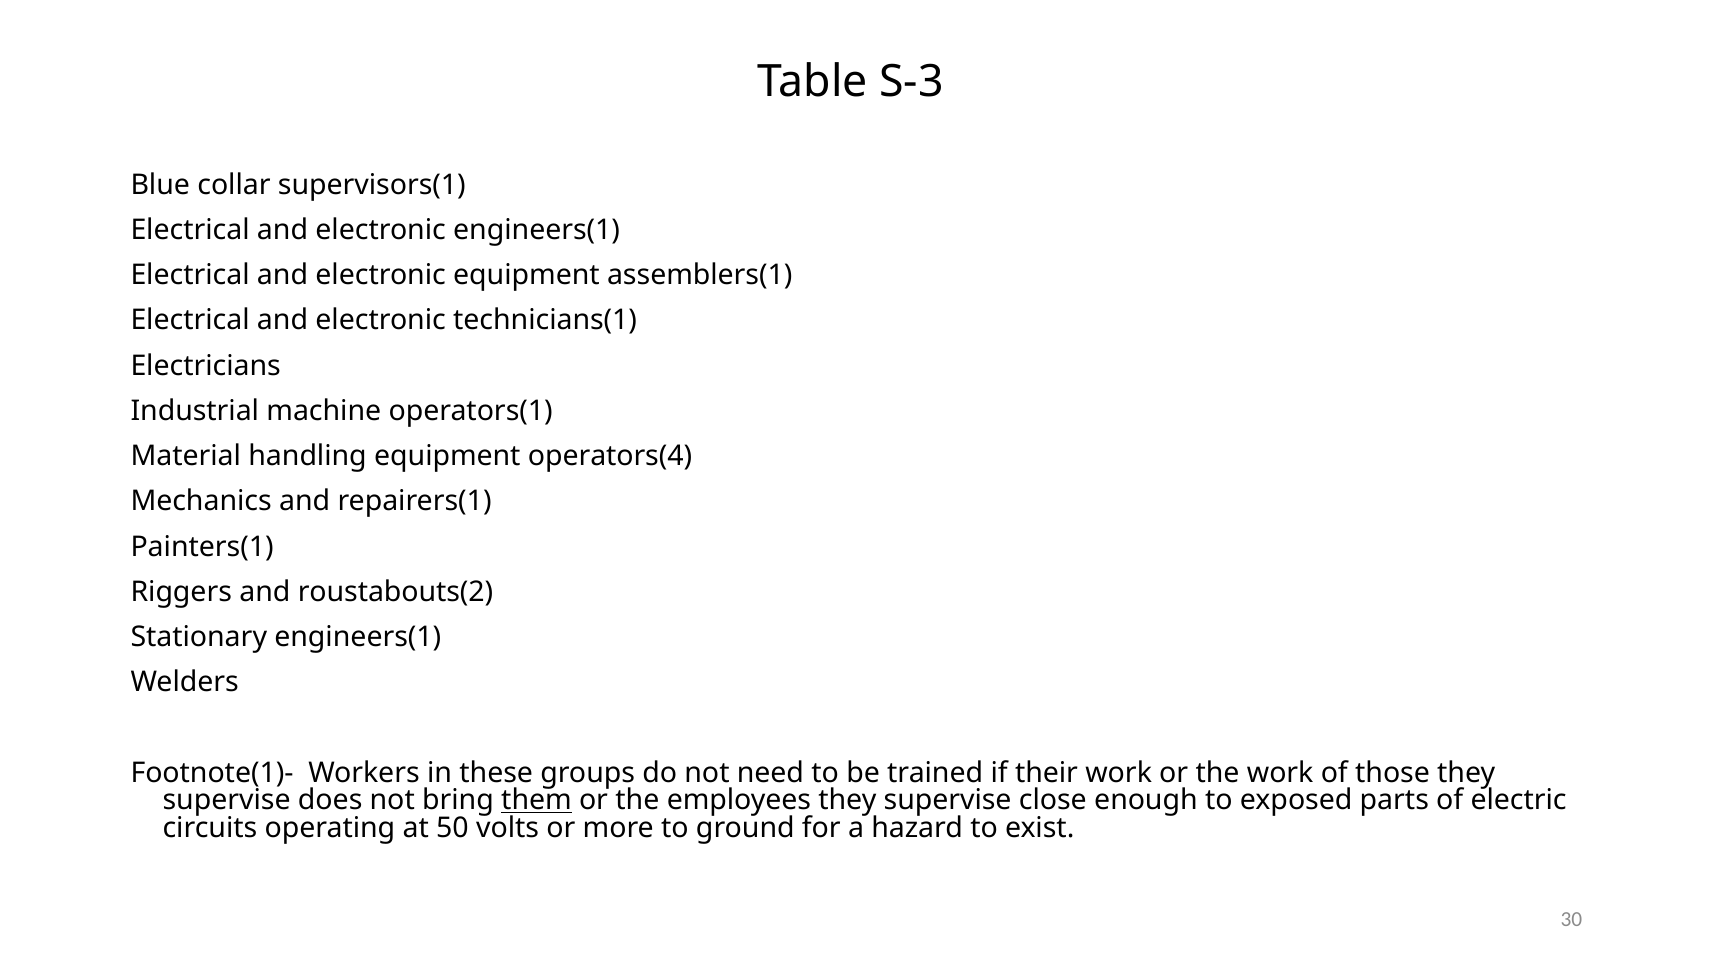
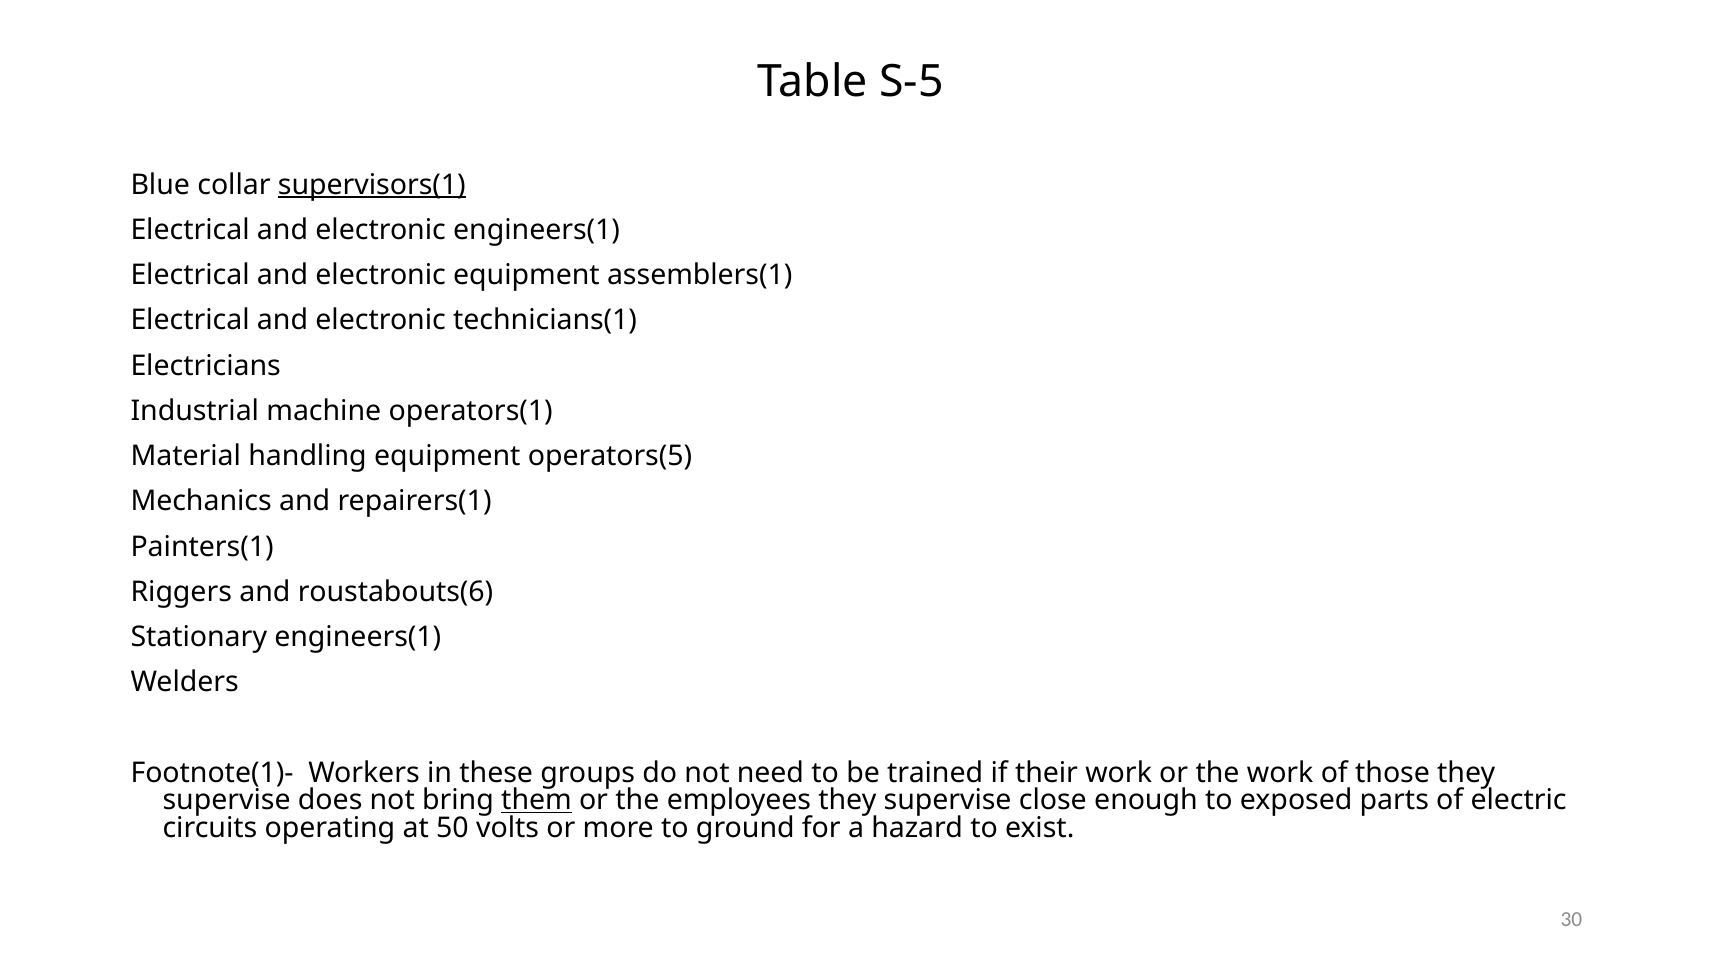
S-3: S-3 -> S-5 (912, 82)
supervisors(1 underline: none -> present (372, 185)
operators(4: operators(4 -> operators(5 (610, 456)
roustabouts(2: roustabouts(2 -> roustabouts(6 (395, 592)
